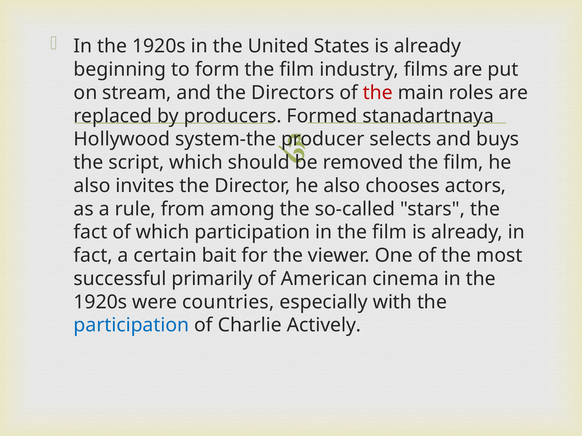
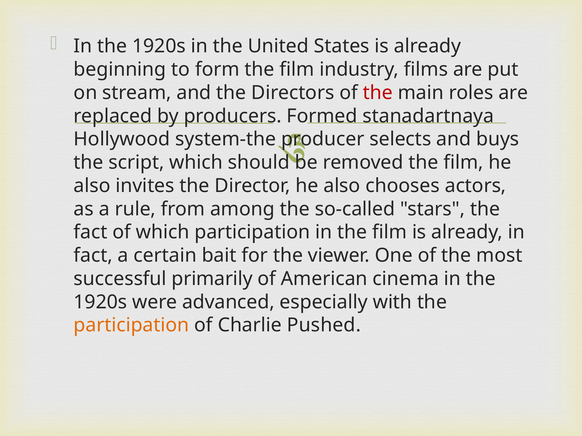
countries: countries -> advanced (228, 302)
participation colour: blue -> orange (131, 326)
Actively: Actively -> Pushed (324, 326)
